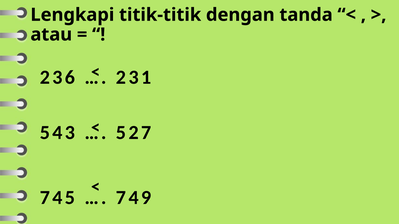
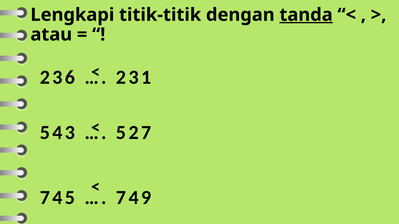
tanda underline: none -> present (306, 15)
